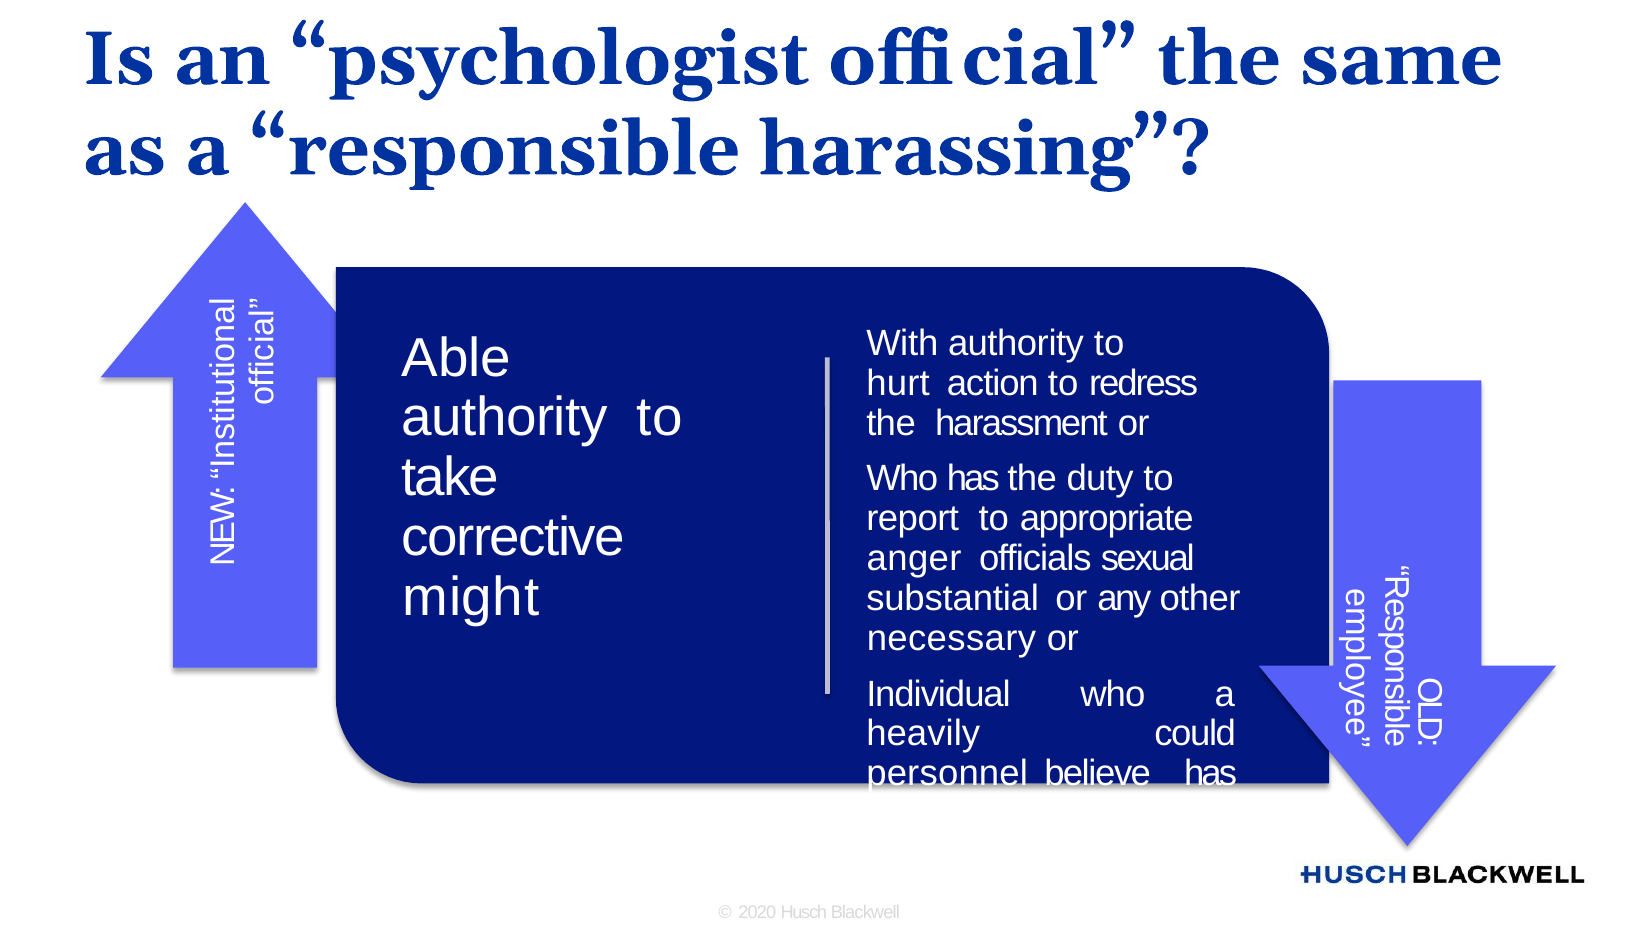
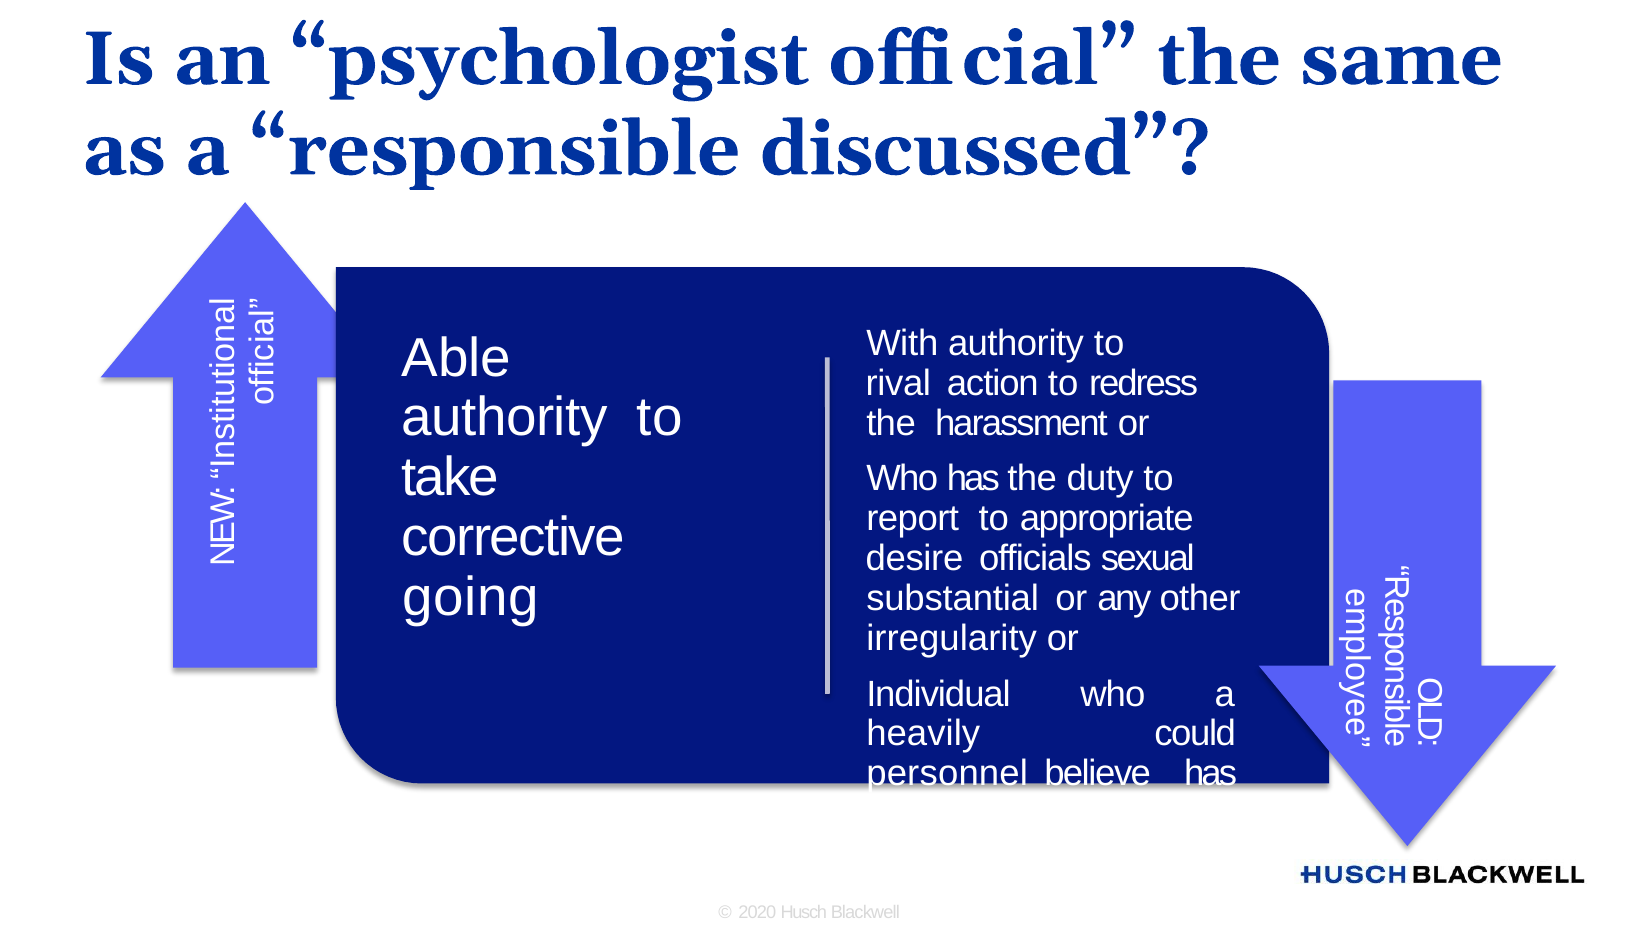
harassing: harassing -> discussed (985, 149)
hurt: hurt -> rival (898, 384)
anger: anger -> desire (915, 559)
might: might -> going (471, 598)
necessary: necessary -> irregularity (952, 639)
